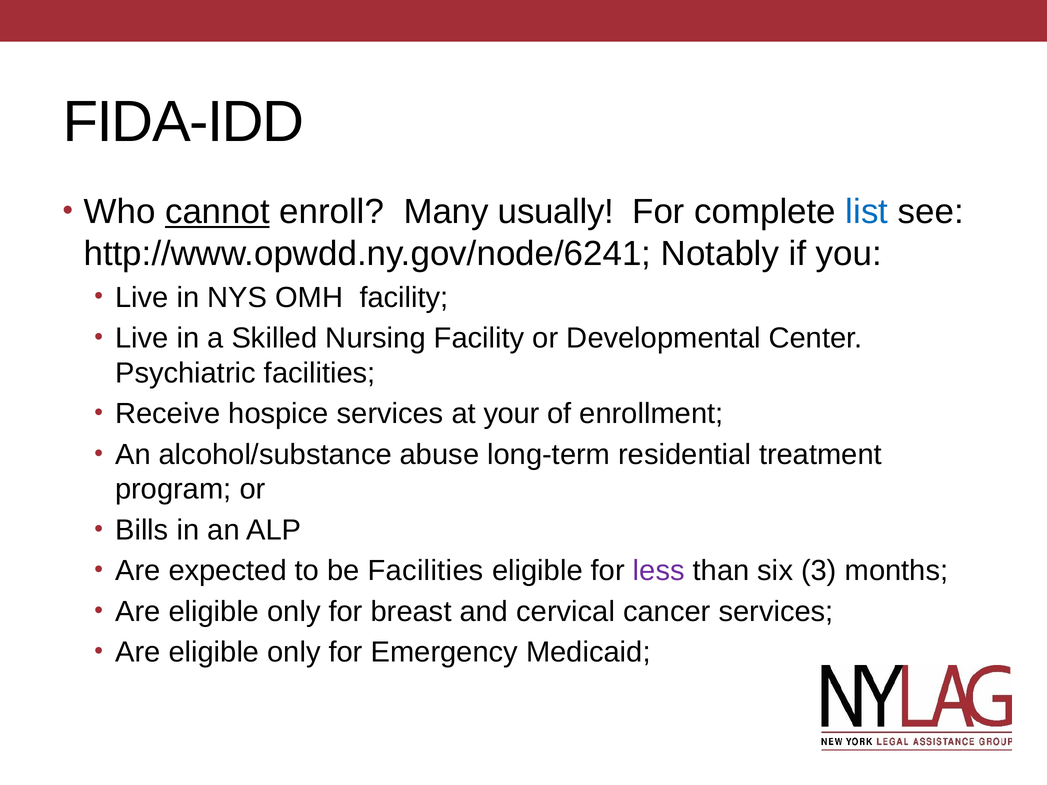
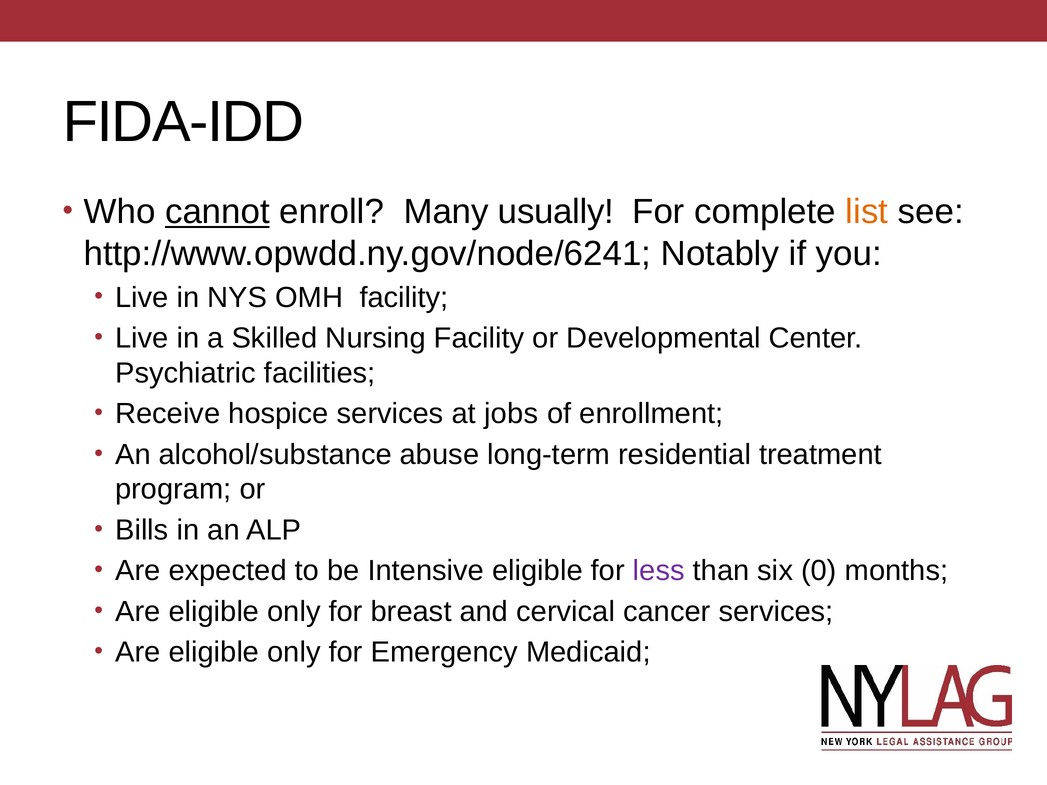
list colour: blue -> orange (867, 212)
your: your -> jobs (511, 414)
be Facilities: Facilities -> Intensive (426, 571)
3: 3 -> 0 (819, 571)
